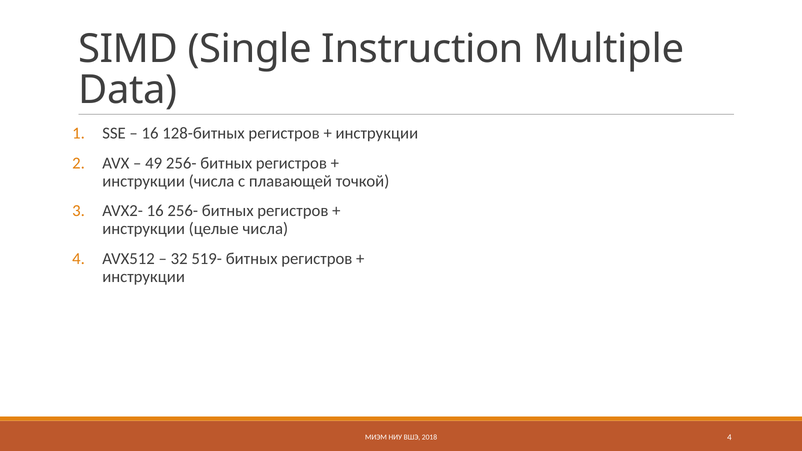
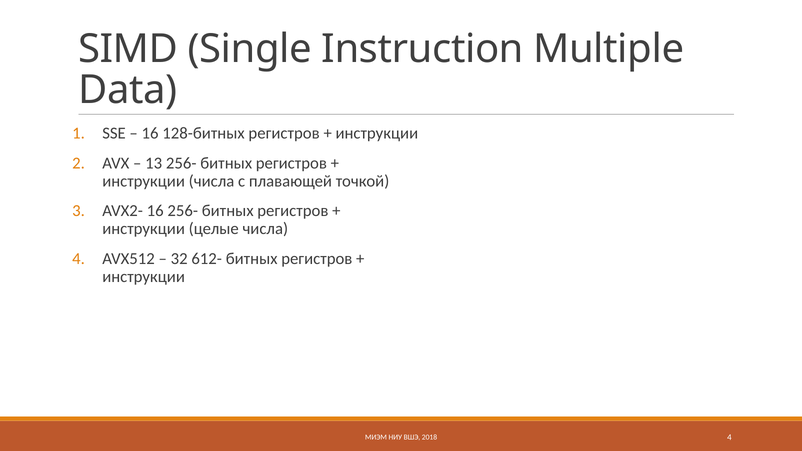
49: 49 -> 13 (154, 163)
519-: 519- -> 612- (207, 259)
